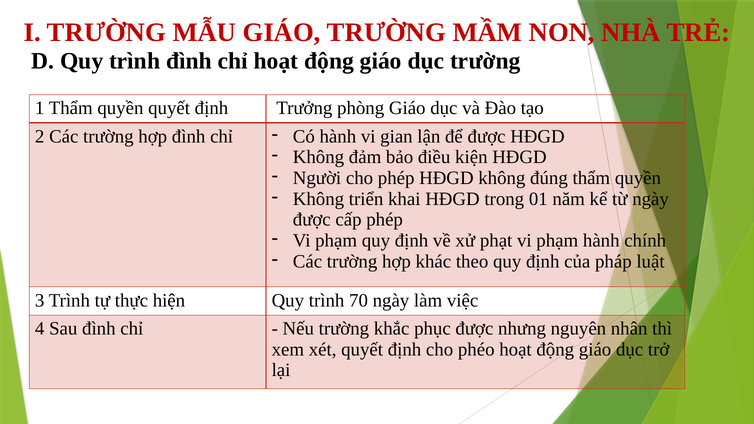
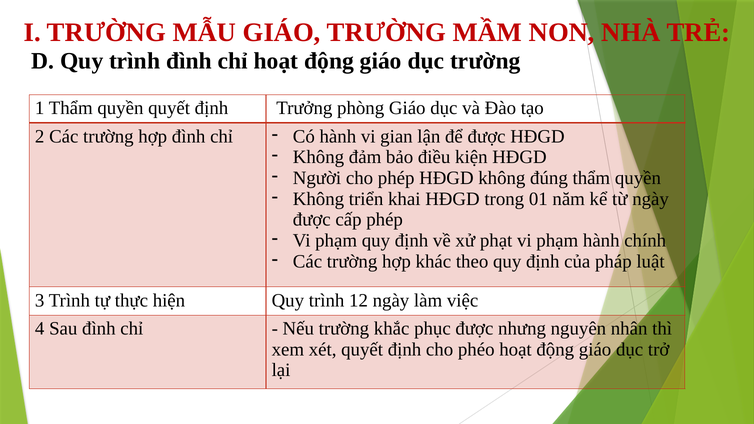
70: 70 -> 12 (359, 300)
